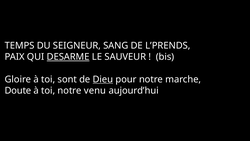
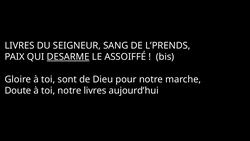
TEMPS: TEMPS -> LIVRES (20, 45)
SAUVEUR: SAUVEUR -> ASSOIFFÉ (125, 57)
Dieu underline: present -> none (103, 79)
notre venu: venu -> livres (95, 90)
